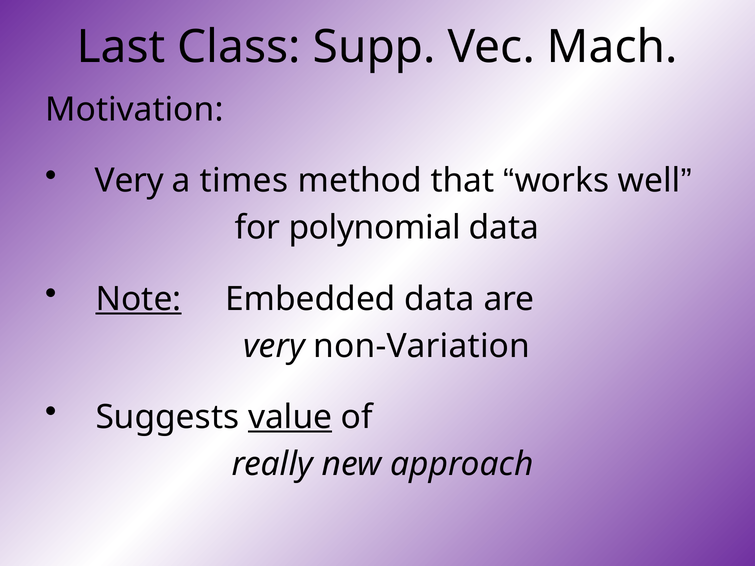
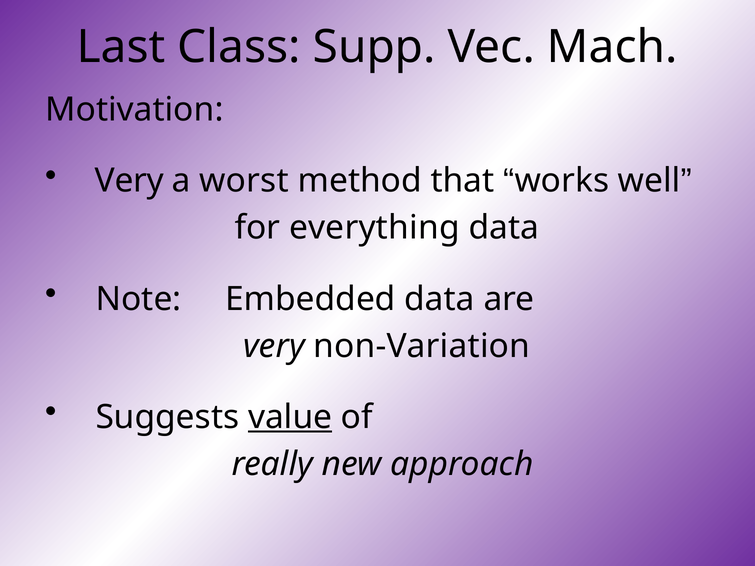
times: times -> worst (244, 181)
polynomial: polynomial -> everything (374, 228)
Note underline: present -> none (139, 299)
